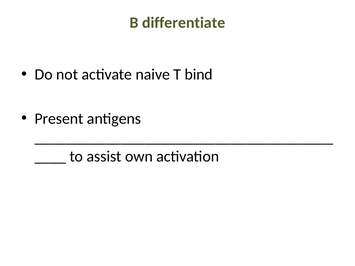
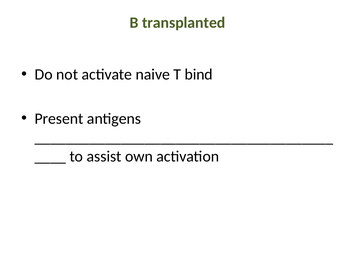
differentiate: differentiate -> transplanted (184, 23)
